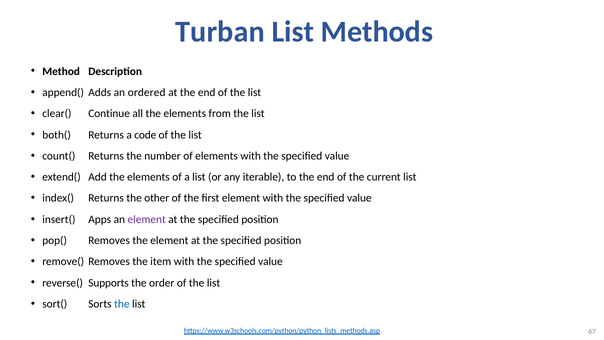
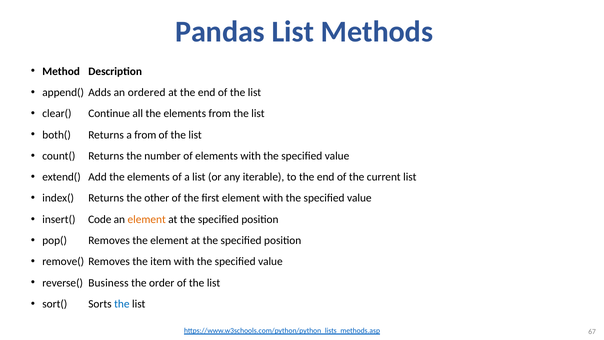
Turban: Turban -> Pandas (220, 32)
a code: code -> from (145, 135)
Apps: Apps -> Code (100, 219)
element colour: purple -> orange (147, 219)
Supports: Supports -> Business (108, 283)
